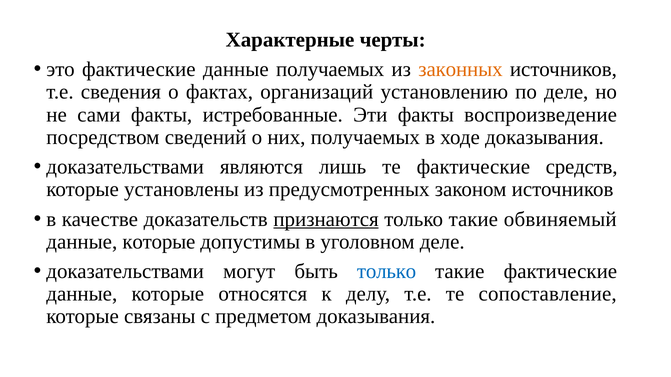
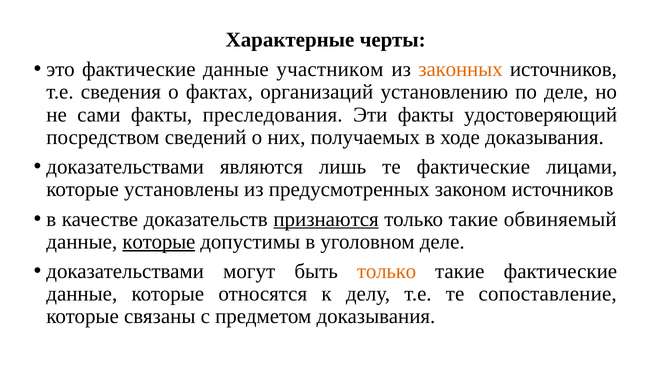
данные получаемых: получаемых -> участником (330, 70)
истребованные: истребованные -> преследования (273, 115)
воспроизведение: воспроизведение -> удостоверяющий (541, 115)
средств: средств -> лицами (582, 167)
которые underline: none -> present (159, 242)
только colour: blue -> orange (387, 272)
